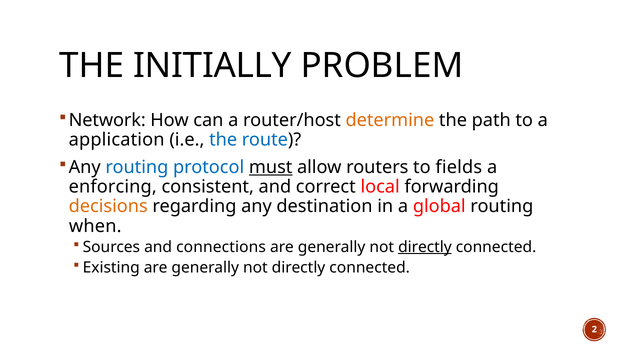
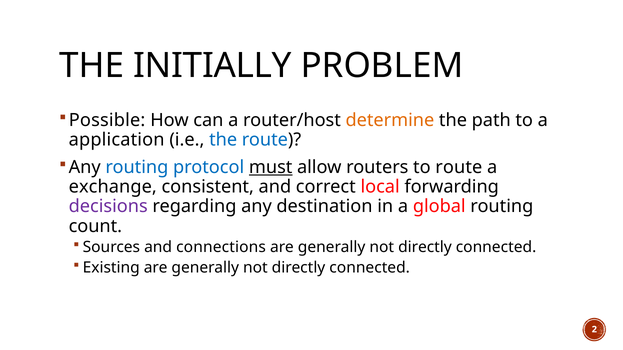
Network: Network -> Possible (107, 120)
to fields: fields -> route (459, 167)
enforcing: enforcing -> exchange (113, 187)
decisions colour: orange -> purple (108, 207)
when: when -> count (95, 226)
directly underline: present -> none (425, 247)
